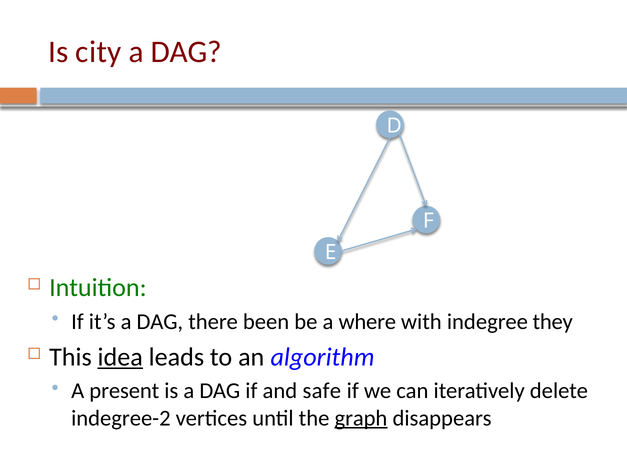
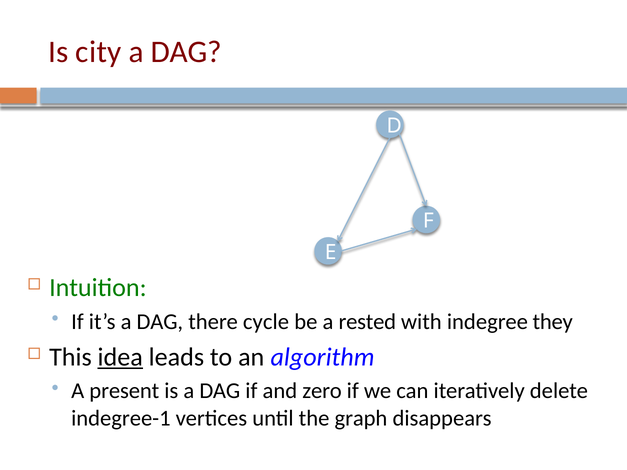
been: been -> cycle (266, 322)
where: where -> rested (367, 322)
safe: safe -> zero (322, 391)
indegree-2: indegree-2 -> indegree-1 (121, 418)
graph underline: present -> none (361, 418)
